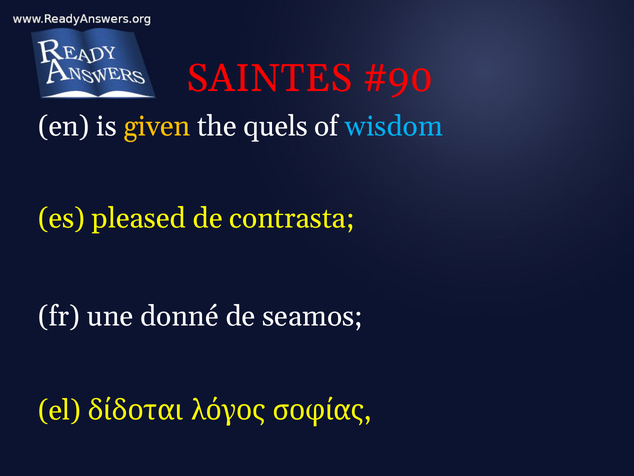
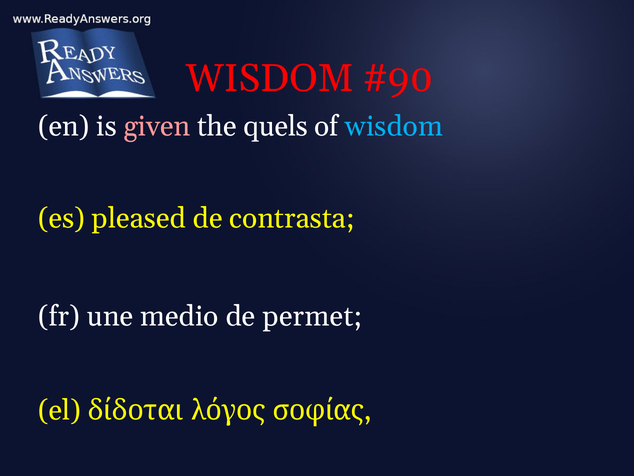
SAINTES: SAINTES -> WISDOM (270, 78)
given colour: yellow -> pink (157, 126)
donné: donné -> medio (179, 316)
seamos: seamos -> permet (313, 316)
